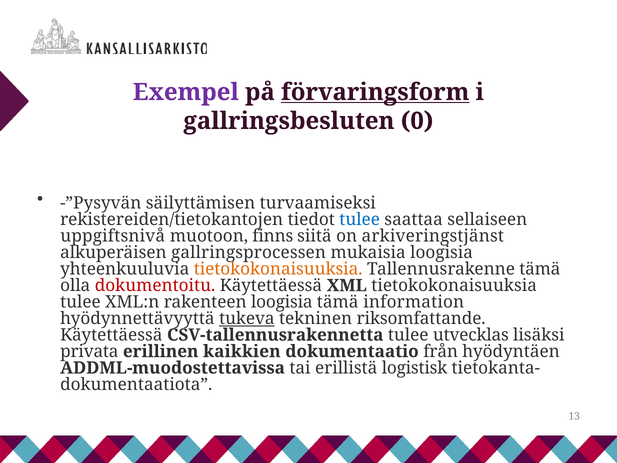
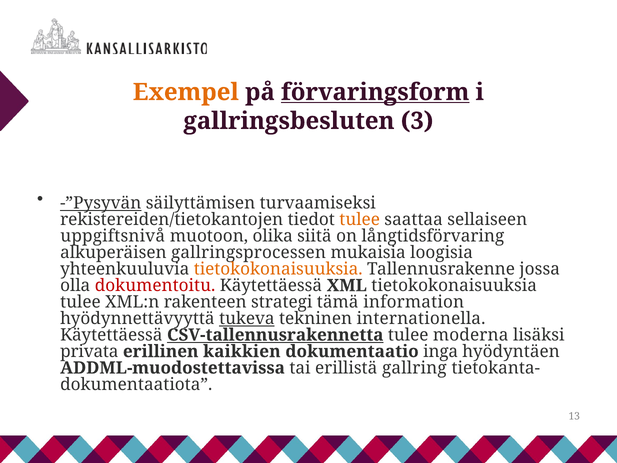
Exempel colour: purple -> orange (186, 92)
0: 0 -> 3 (417, 121)
-”Pysyvän underline: none -> present (101, 203)
tulee colour: blue -> orange (360, 220)
finns: finns -> olika (273, 236)
arkiveringstjänst: arkiveringstjänst -> långtidsförvaring (433, 236)
Tallennusrakenne tämä: tämä -> jossa (540, 269)
rakenteen loogisia: loogisia -> strategi (282, 302)
riksomfattande: riksomfattande -> internationella (421, 318)
CSV-tallennusrakennetta underline: none -> present (275, 335)
utvecklas: utvecklas -> moderna (471, 335)
från: från -> inga (441, 351)
logistisk: logistisk -> gallring (414, 368)
